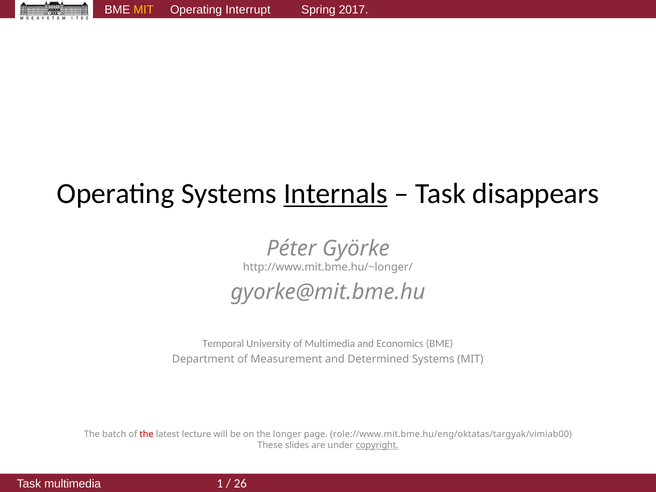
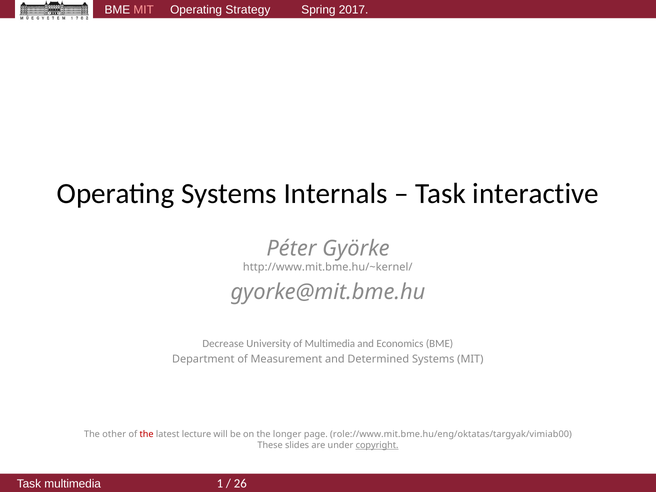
MIT colour: yellow -> pink (144, 10)
Interrupt: Interrupt -> Strategy (248, 10)
Internals underline: present -> none (336, 194)
disappears: disappears -> interactive (536, 194)
http://www.mit.bme.hu/~longer/: http://www.mit.bme.hu/~longer/ -> http://www.mit.bme.hu/~kernel/ (328, 267)
Temporal: Temporal -> Decrease (223, 344)
batch: batch -> other (114, 434)
